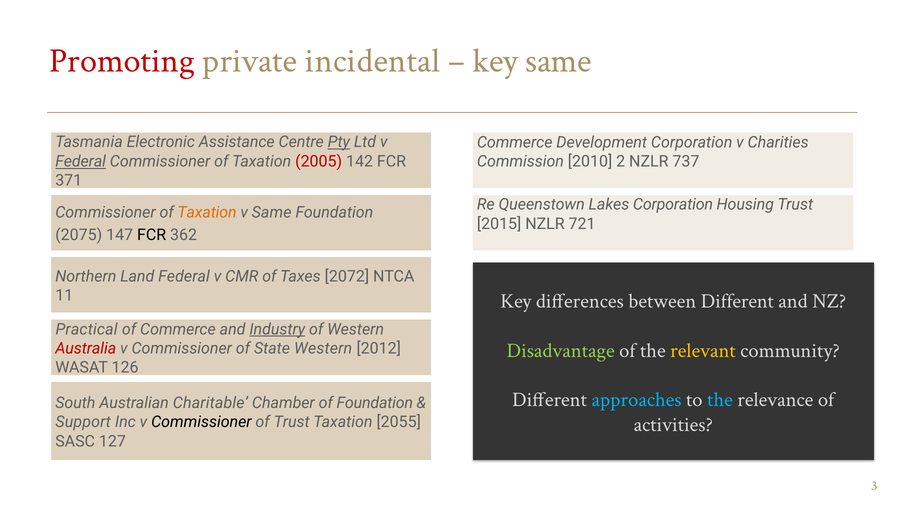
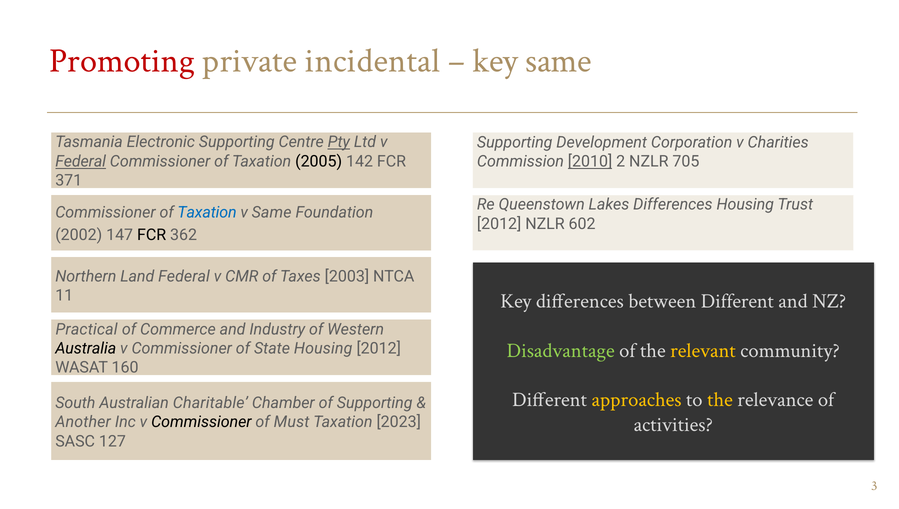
Electronic Assistance: Assistance -> Supporting (237, 142)
Commerce: Commerce -> Supporting (515, 142)
2005 colour: red -> black (319, 161)
2010 underline: none -> present (590, 162)
737: 737 -> 705 (686, 162)
Lakes Corporation: Corporation -> Differences (673, 205)
Taxation colour: orange -> blue (207, 213)
2015: 2015 -> 2012 (499, 224)
721: 721 -> 602 (582, 224)
2075: 2075 -> 2002 (79, 235)
2072: 2072 -> 2003 (347, 276)
Industry underline: present -> none (277, 329)
Australia colour: red -> black (86, 348)
State Western: Western -> Housing (323, 348)
126: 126 -> 160 (125, 368)
approaches colour: light blue -> yellow (637, 400)
the colour: light blue -> yellow (720, 400)
of Foundation: Foundation -> Supporting (375, 403)
Support: Support -> Another (83, 422)
of Trust: Trust -> Must (292, 422)
2055: 2055 -> 2023 (399, 422)
